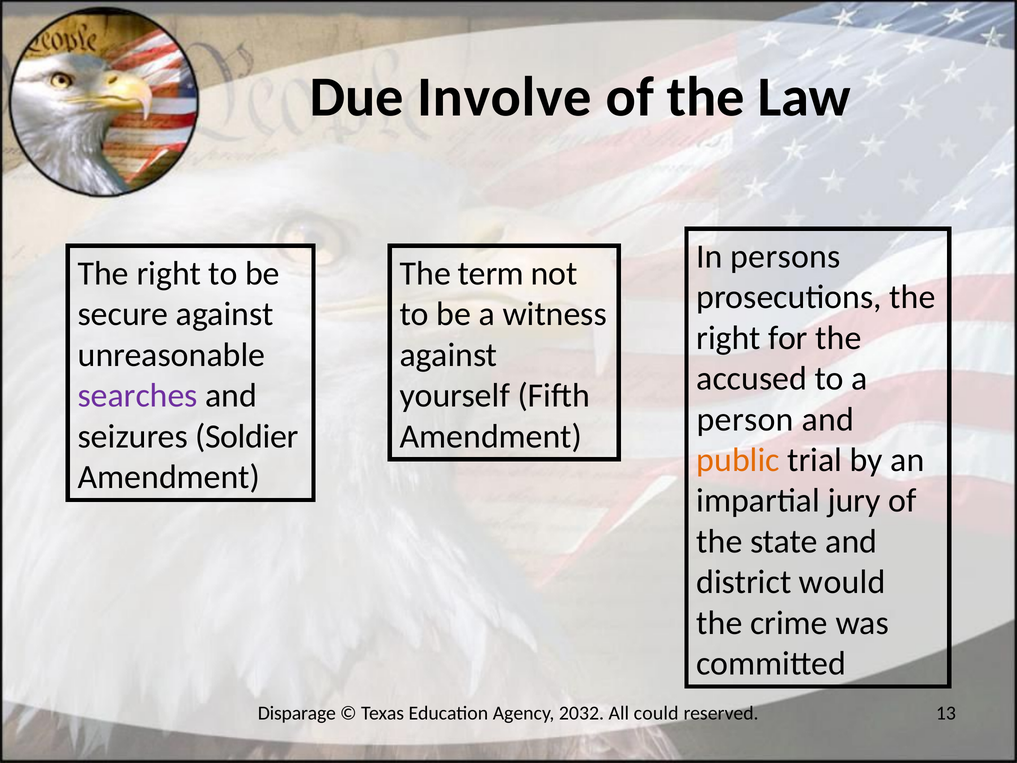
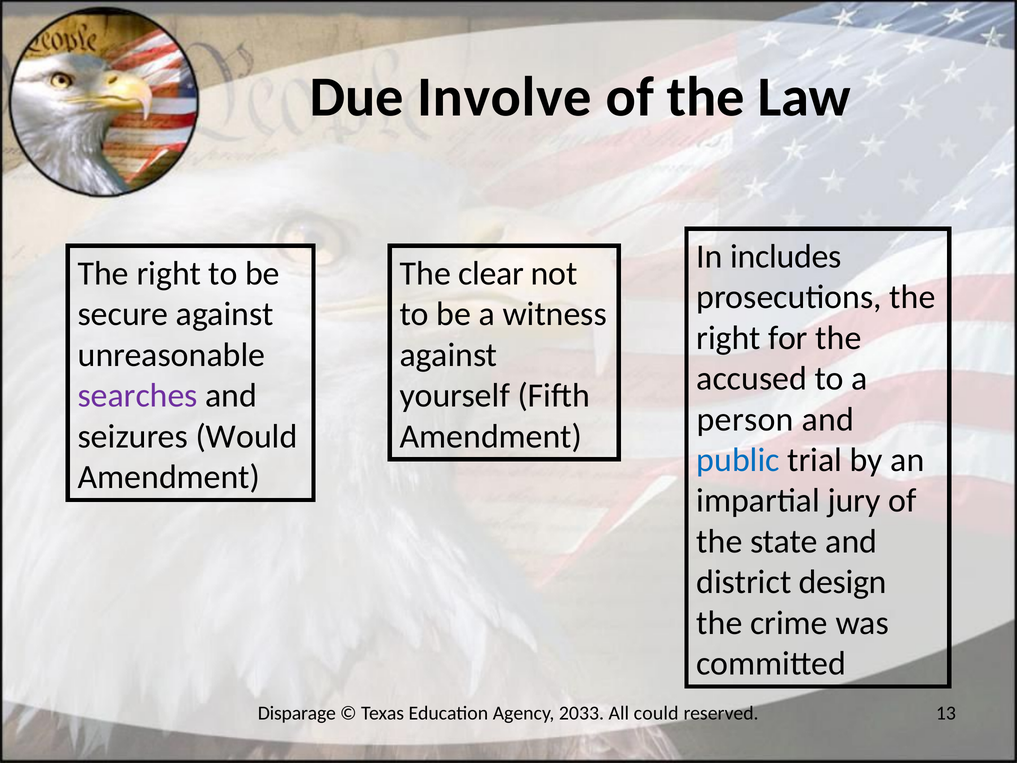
persons: persons -> includes (786, 257)
term: term -> clear (491, 273)
Soldier: Soldier -> Would (247, 436)
public colour: orange -> blue (738, 460)
would: would -> design (843, 582)
2032: 2032 -> 2033 (582, 713)
